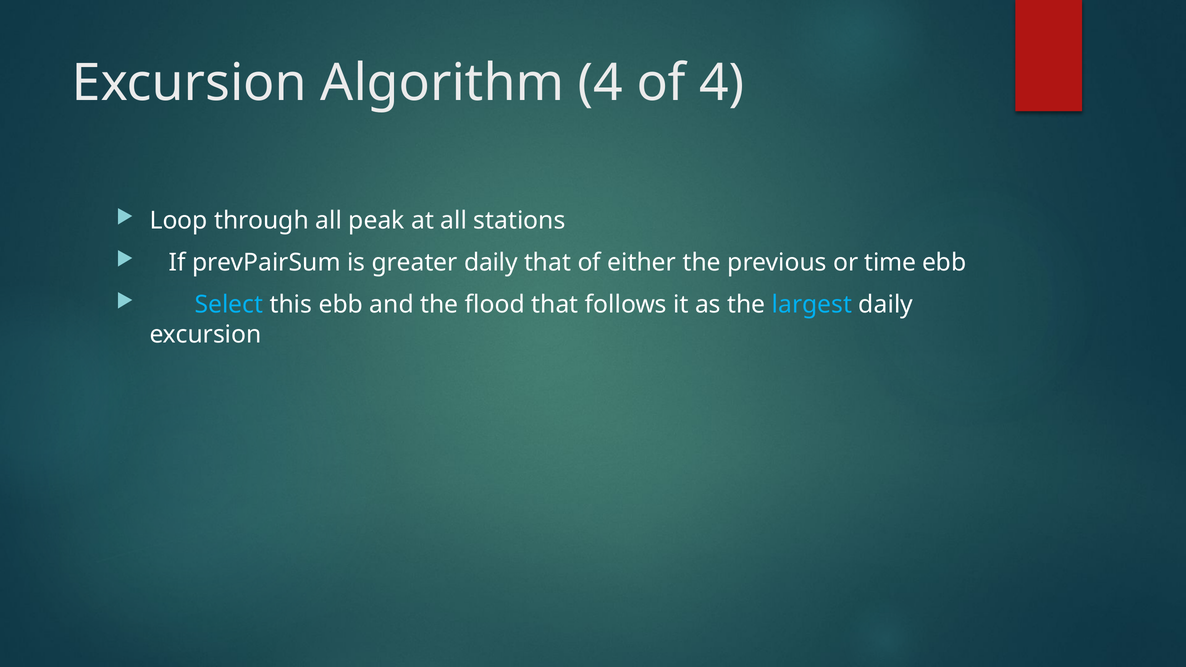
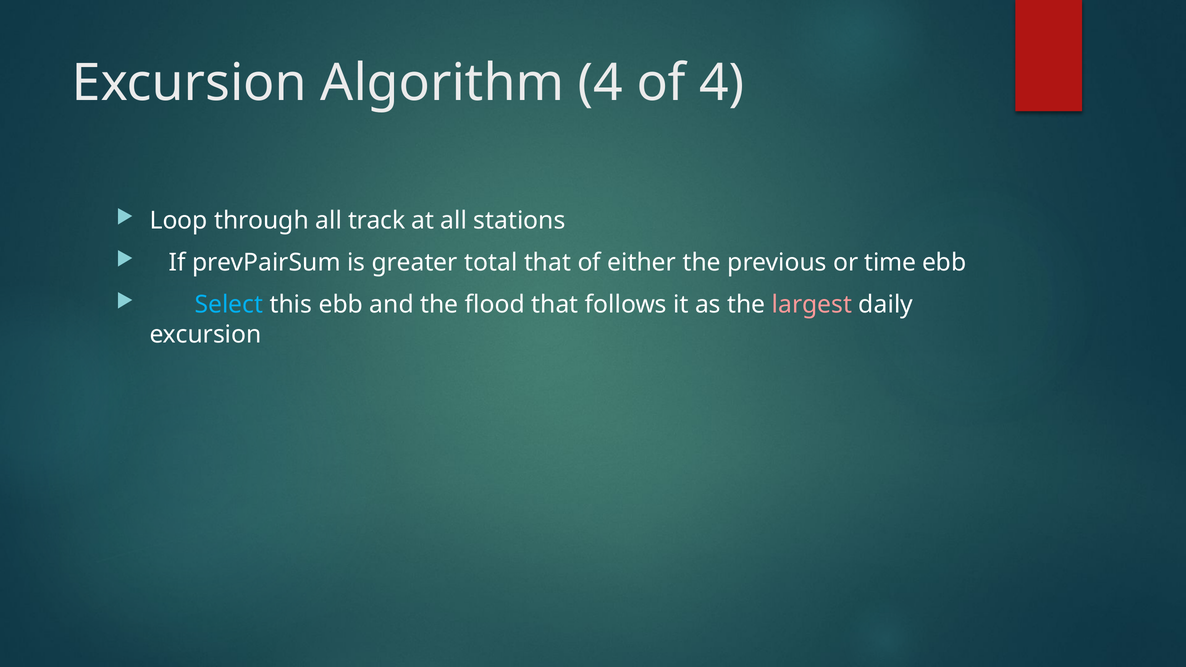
peak: peak -> track (377, 221)
greater daily: daily -> total (491, 263)
largest colour: light blue -> pink (812, 305)
